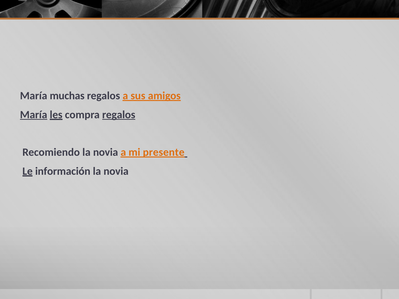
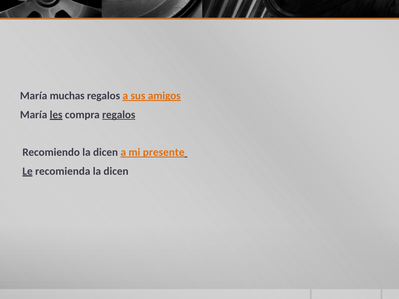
María underline: present -> none (34, 115)
Recomiendo la novia: novia -> dicen (106, 152)
información: información -> recomienda (63, 171)
novia: novia -> dicen (116, 171)
